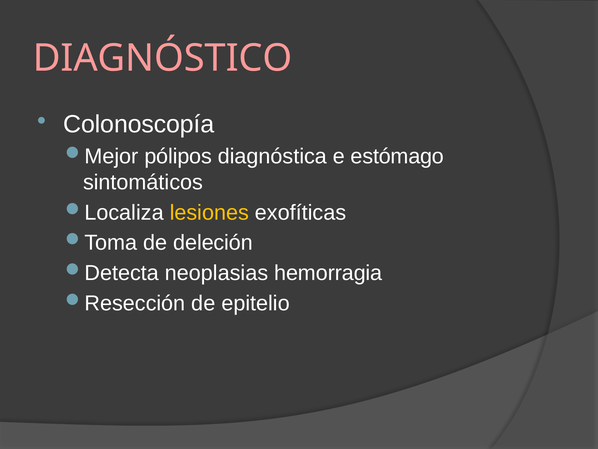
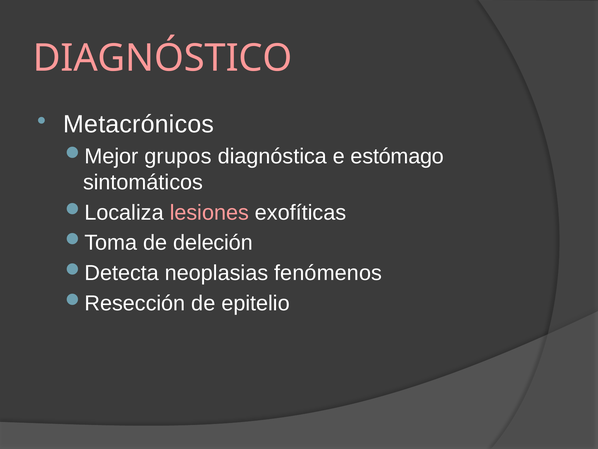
Colonoscopía: Colonoscopía -> Metacrónicos (139, 124)
pólipos: pólipos -> grupos (178, 156)
lesiones colour: yellow -> pink (209, 212)
hemorragia: hemorragia -> fenómenos (328, 273)
